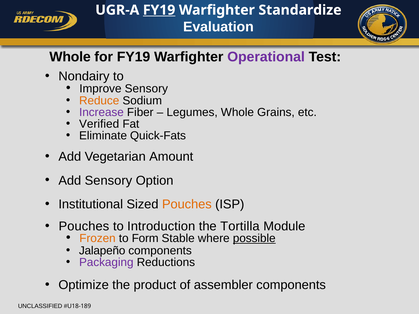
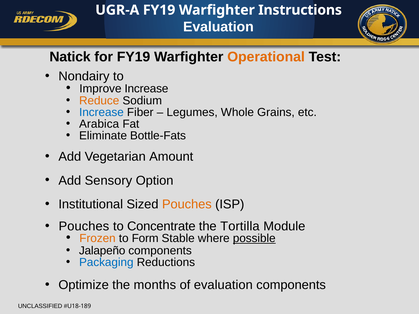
FY19 underline: present -> none (159, 10)
Standardize: Standardize -> Instructions (300, 10)
Whole: Whole -> Natick (70, 57)
Operational colour: purple -> orange (266, 57)
Improve Sensory: Sensory -> Increase (146, 89)
Increase colour: purple -> blue (101, 112)
Verified: Verified -> Arabica (99, 124)
Quick-Fats: Quick-Fats -> Bottle-Fats (158, 136)
Introduction: Introduction -> Concentrate (161, 226)
Packaging colour: purple -> blue (106, 262)
product: product -> months (155, 285)
of assembler: assembler -> evaluation (223, 285)
